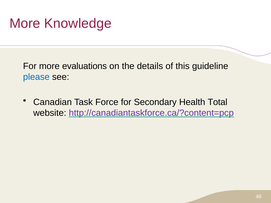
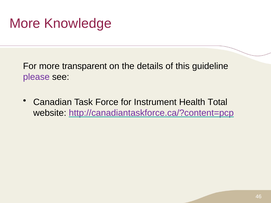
evaluations: evaluations -> transparent (84, 66)
please colour: blue -> purple (36, 77)
Secondary: Secondary -> Instrument (155, 102)
